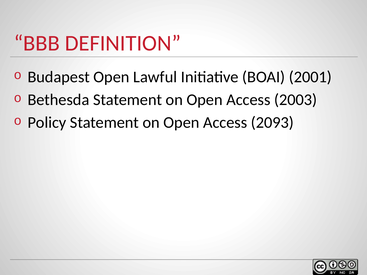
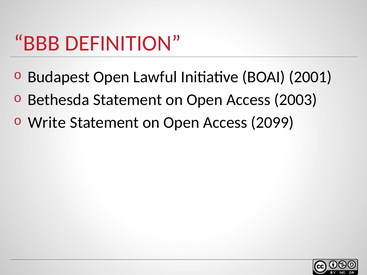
Policy: Policy -> Write (47, 123)
2093: 2093 -> 2099 (272, 123)
